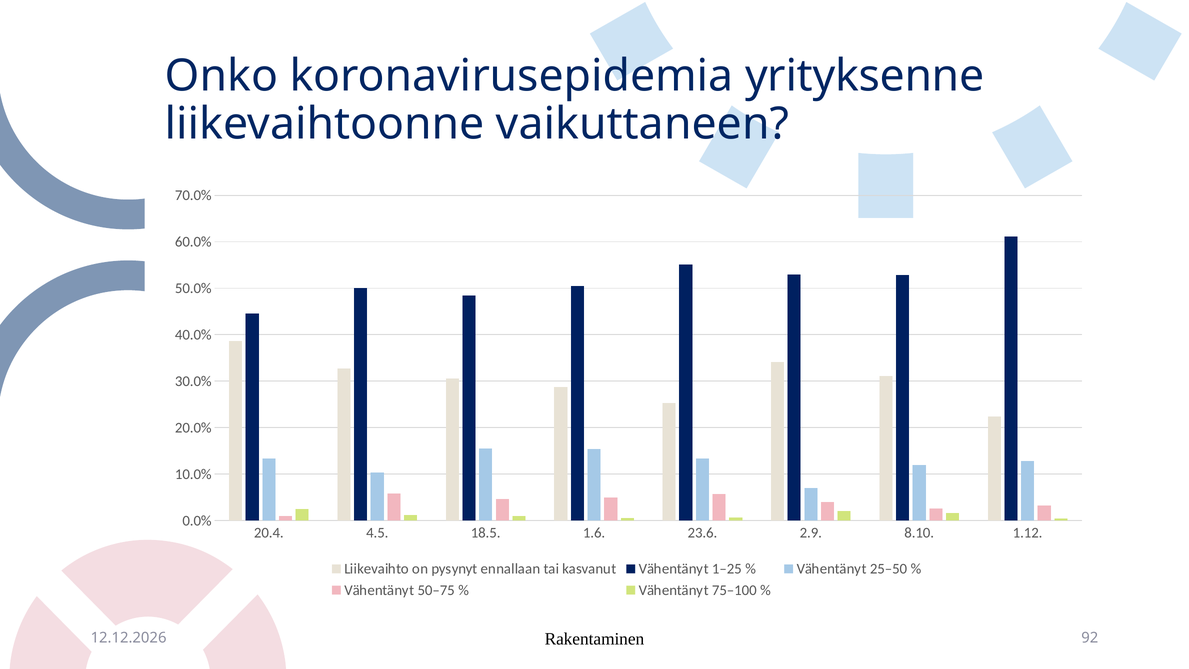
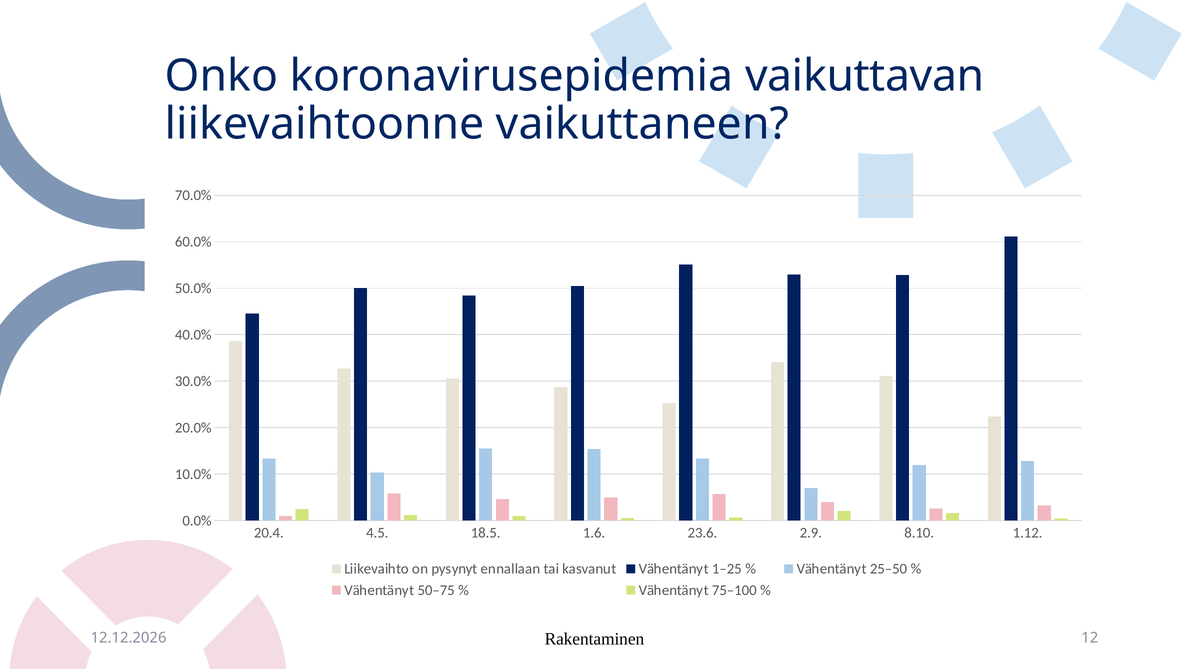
yrityksenne: yrityksenne -> vaikuttavan (865, 76)
92: 92 -> 12 (1090, 638)
